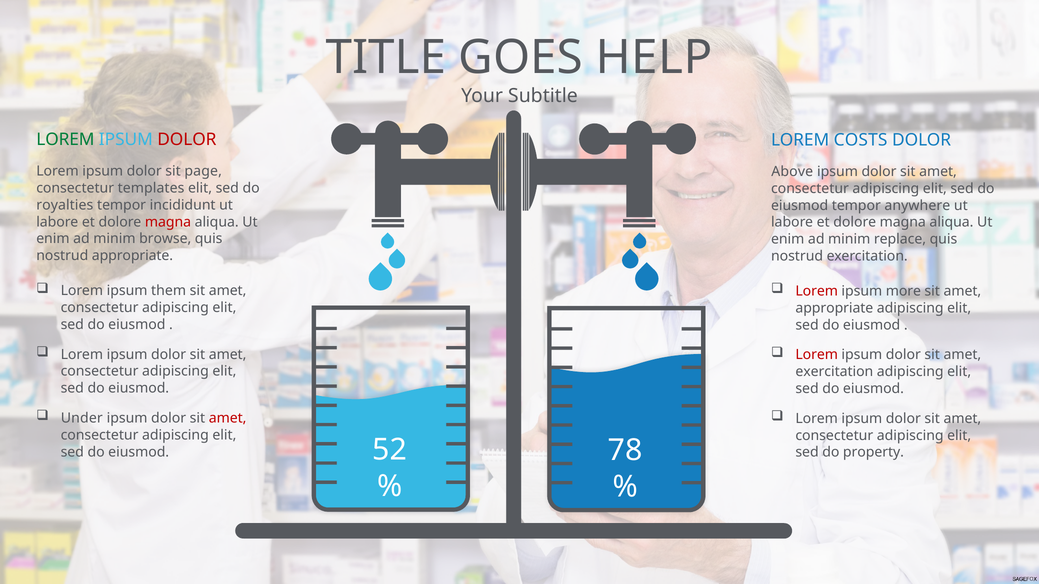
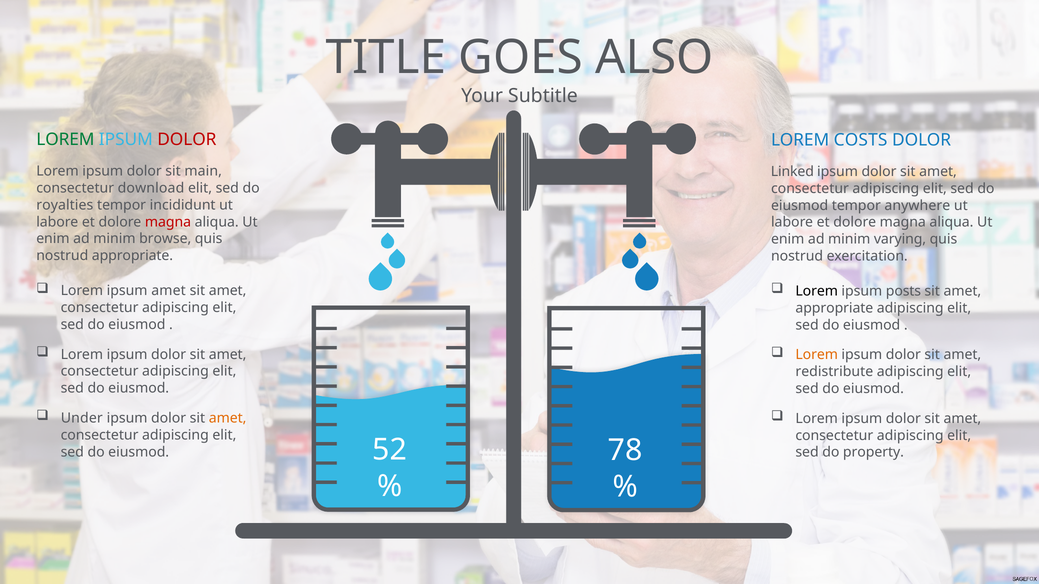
HELP: HELP -> ALSO (654, 58)
page: page -> main (203, 171)
Above: Above -> Linked (792, 172)
templates: templates -> download (151, 188)
replace: replace -> varying (900, 239)
ipsum them: them -> amet (169, 291)
Lorem colour: red -> black (817, 291)
more: more -> posts (903, 291)
Lorem colour: red -> orange (817, 355)
exercitation: exercitation -> redistribute (834, 372)
amet colour: red -> orange (228, 418)
